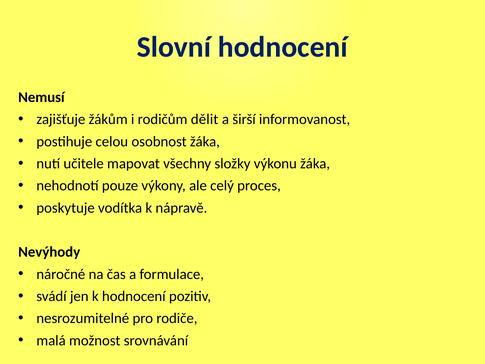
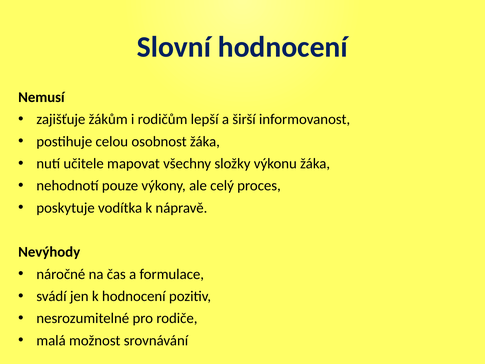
dělit: dělit -> lepší (205, 119)
